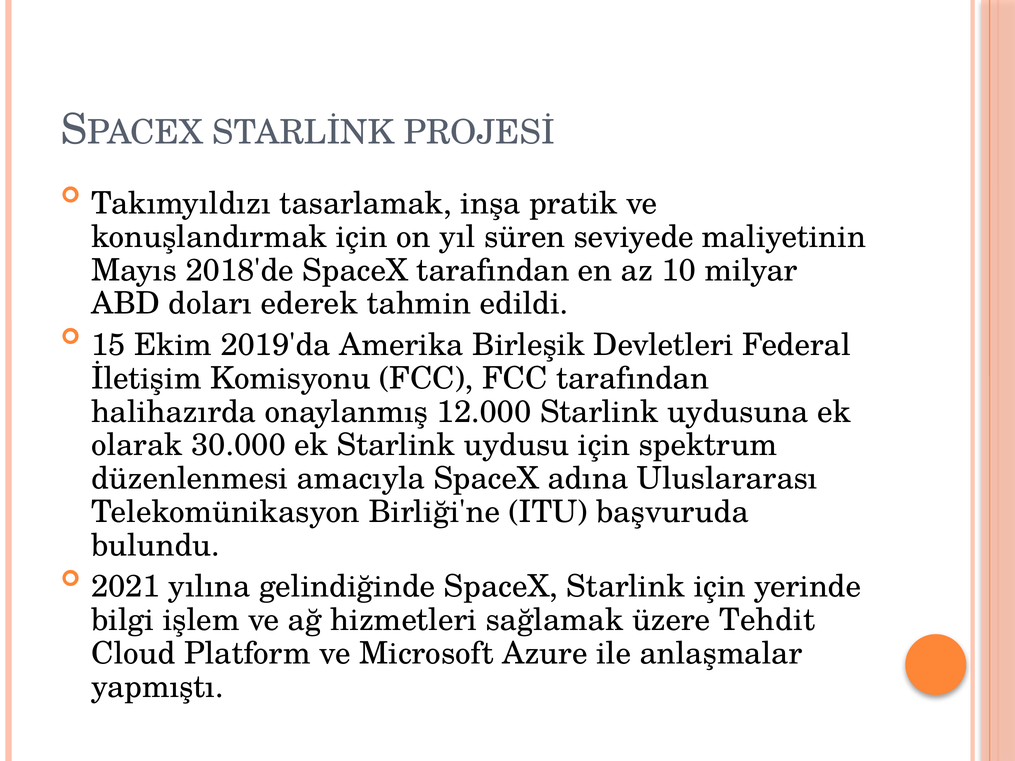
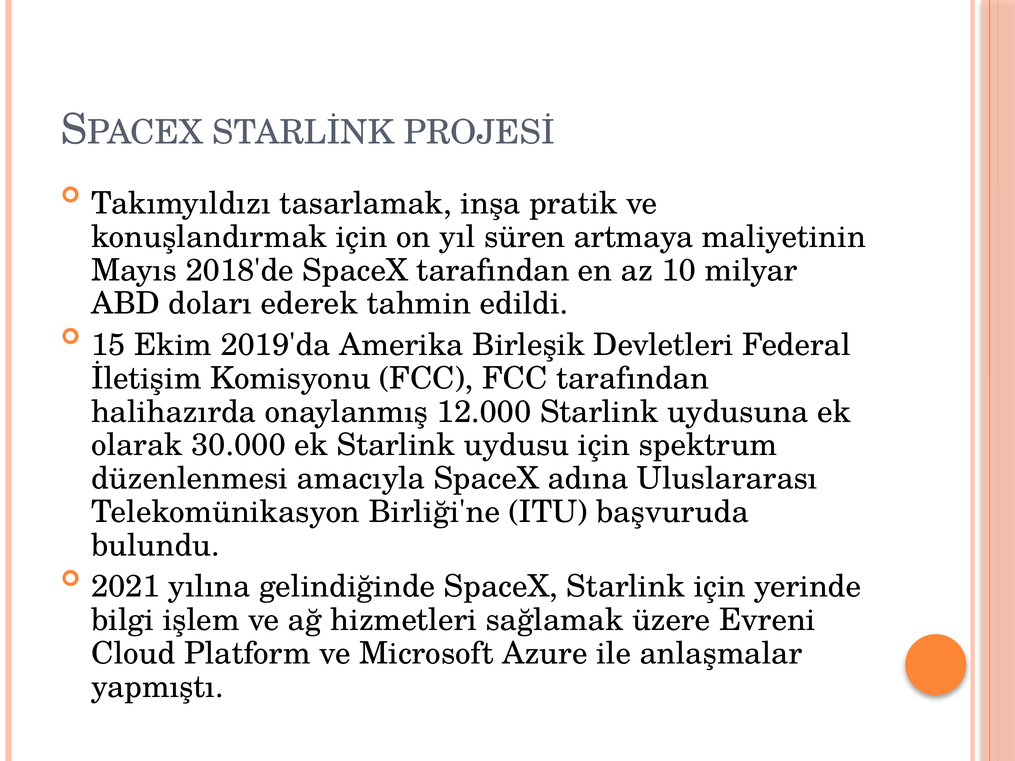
seviyede: seviyede -> artmaya (634, 237)
Tehdit: Tehdit -> Evreni (767, 620)
